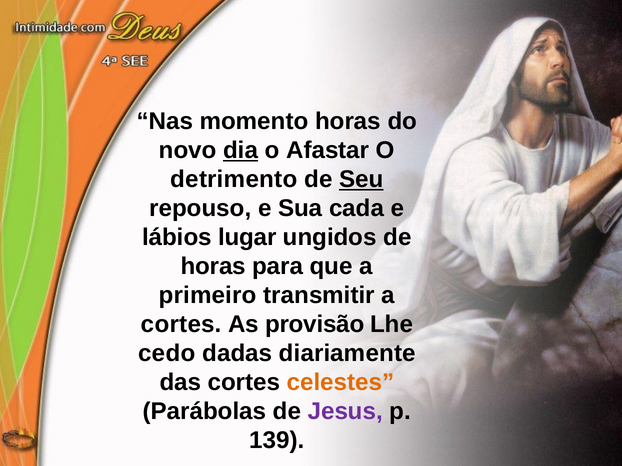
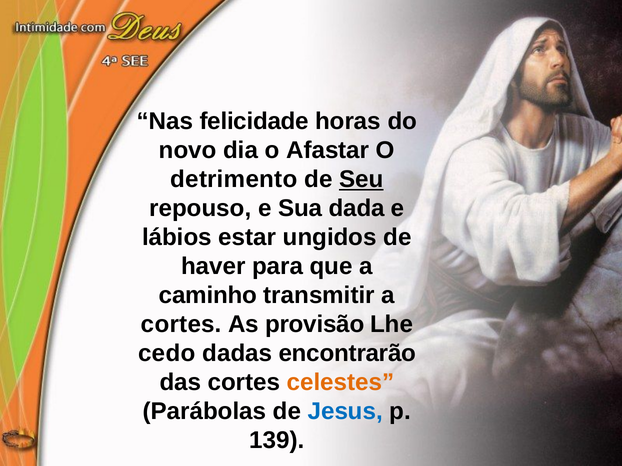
momento: momento -> felicidade (254, 121)
dia underline: present -> none (241, 150)
cada: cada -> dada (357, 208)
lugar: lugar -> estar (247, 237)
horas: horas -> haver (213, 267)
primeiro: primeiro -> caminho (208, 296)
diariamente: diariamente -> encontrarão (347, 354)
Jesus colour: purple -> blue (345, 412)
